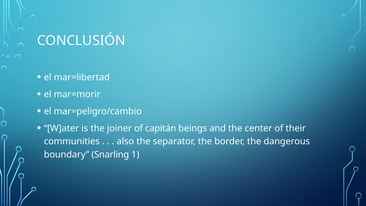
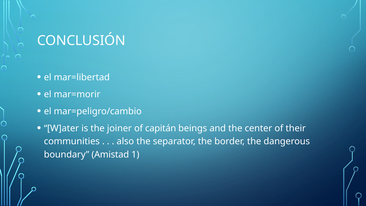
Snarling: Snarling -> Amistad (110, 155)
